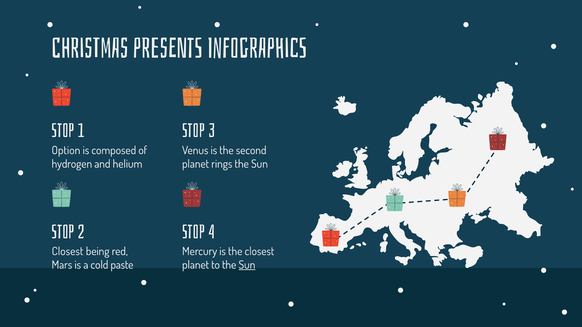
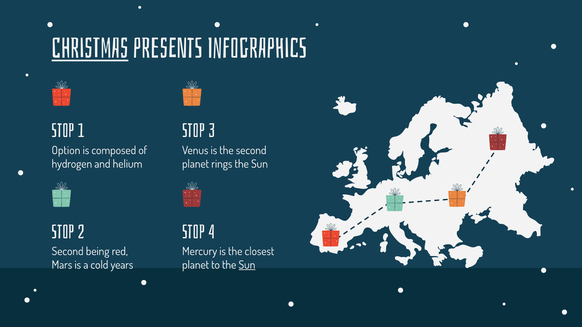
Christmas underline: none -> present (90, 49)
Closest: Closest -> Second (68, 252)
paste: paste -> years (122, 265)
